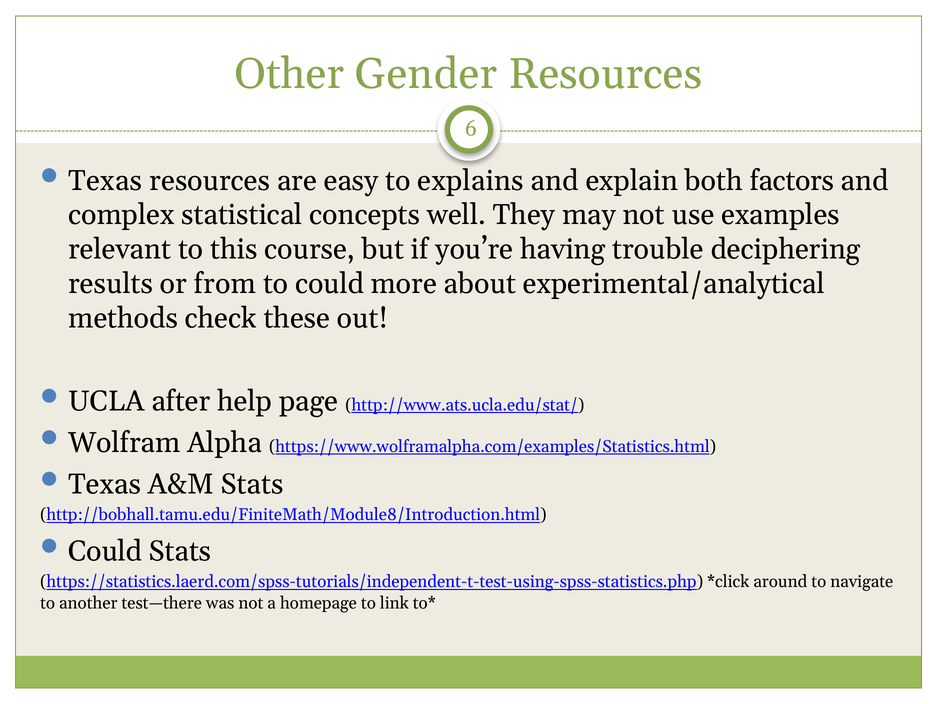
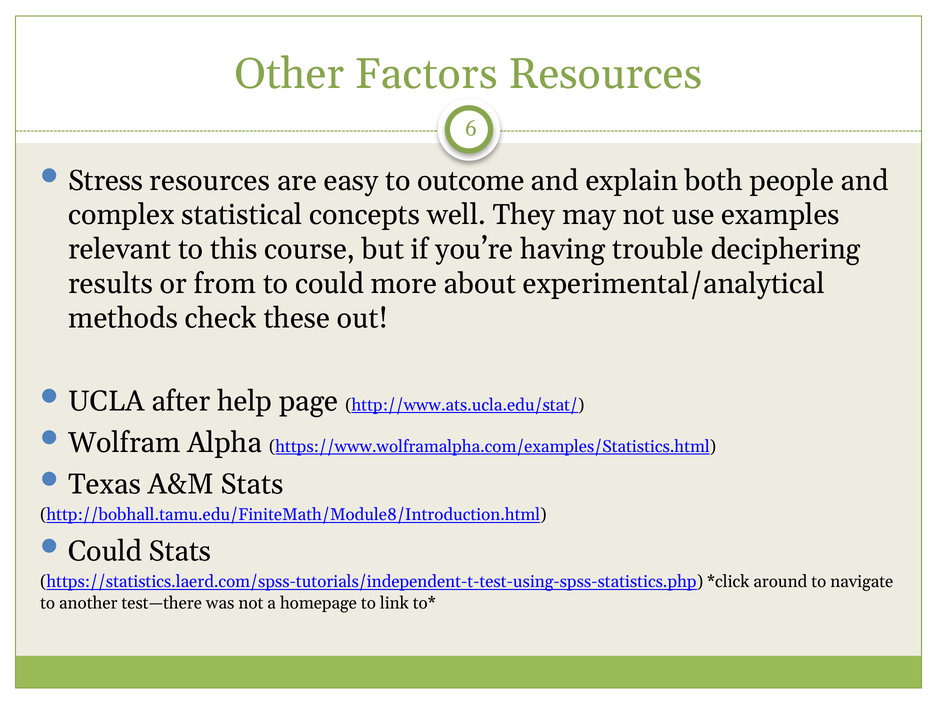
Gender: Gender -> Factors (426, 74)
Texas: Texas -> Stress (106, 180)
explains: explains -> outcome (471, 180)
factors: factors -> people (792, 180)
